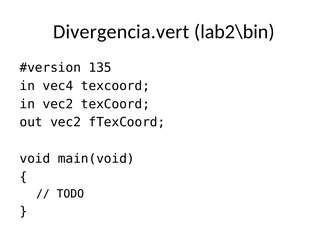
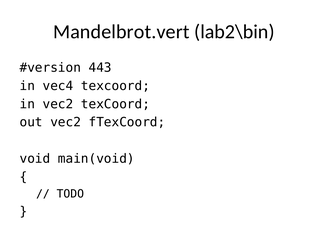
Divergencia.vert: Divergencia.vert -> Mandelbrot.vert (121, 32)
135: 135 -> 443 (100, 68)
